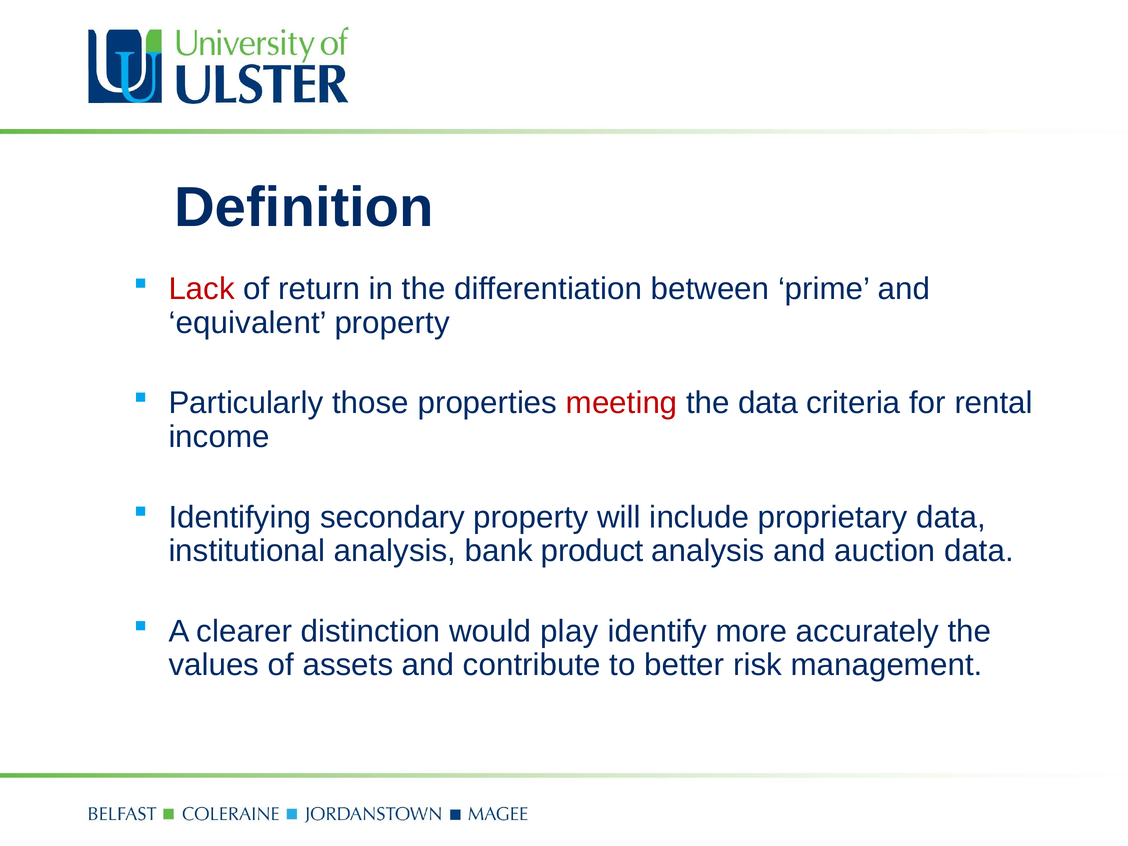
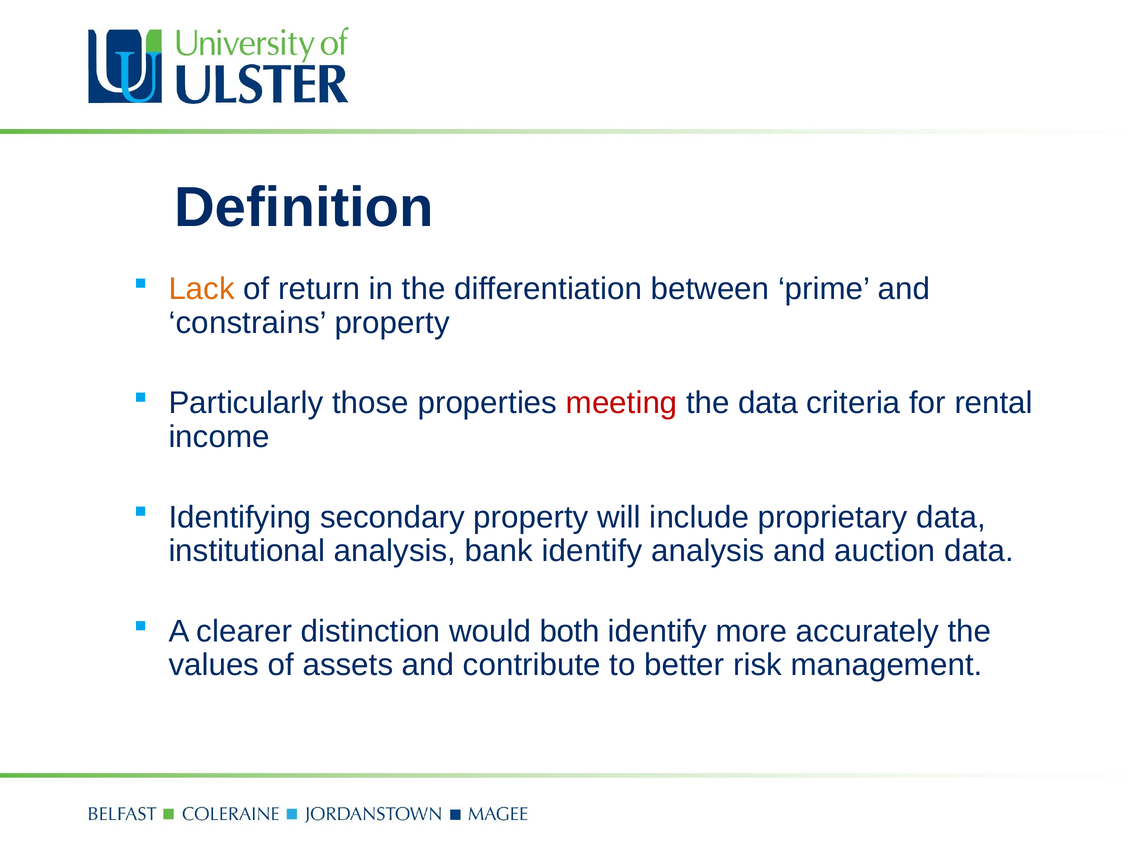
Lack colour: red -> orange (202, 289)
equivalent: equivalent -> constrains (248, 323)
bank product: product -> identify (592, 551)
play: play -> both (570, 631)
